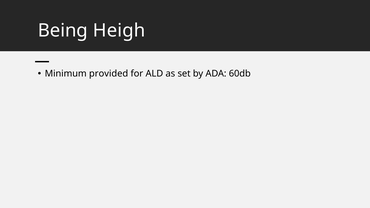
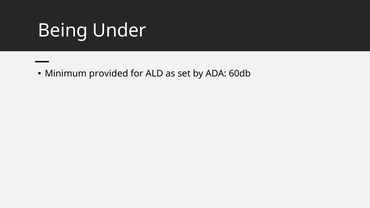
Heigh: Heigh -> Under (119, 31)
